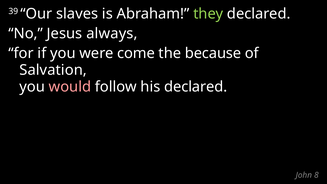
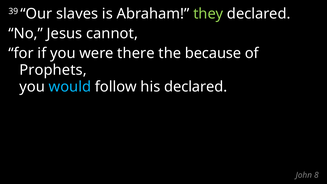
always: always -> cannot (112, 33)
come: come -> there (136, 53)
Salvation: Salvation -> Prophets (53, 70)
would colour: pink -> light blue (70, 87)
